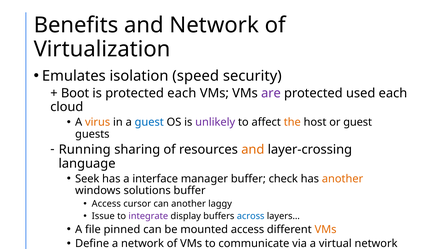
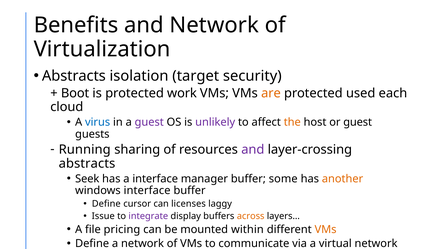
Emulates: Emulates -> Abstracts (74, 76)
speed: speed -> target (196, 76)
protected each: each -> work (182, 93)
are colour: purple -> orange (271, 93)
virus colour: orange -> blue (98, 122)
guest colour: blue -> purple (149, 122)
and colour: orange -> purple (253, 149)
language: language -> abstracts (87, 163)
check: check -> some (283, 178)
windows solutions: solutions -> interface (147, 190)
Access: Access -> Define (106, 204)
can another: another -> licenses (189, 204)
across colour: blue -> orange (251, 216)
pinned: pinned -> pricing (122, 229)
mounted access: access -> within (247, 229)
